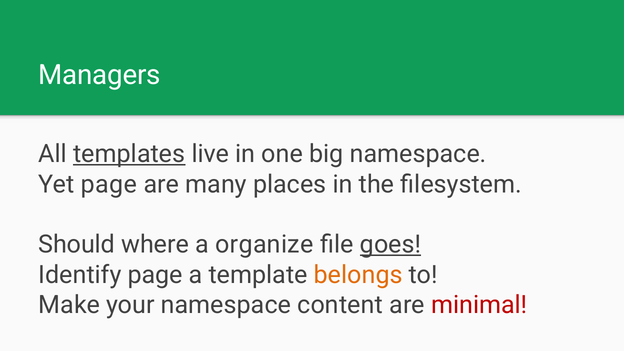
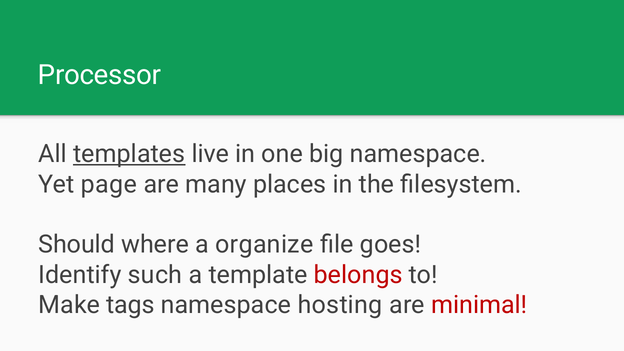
Managers: Managers -> Processor (100, 75)
goes underline: present -> none (391, 245)
Identify page: page -> such (155, 275)
belongs colour: orange -> red (358, 275)
your: your -> tags (130, 305)
content: content -> hosting (340, 305)
